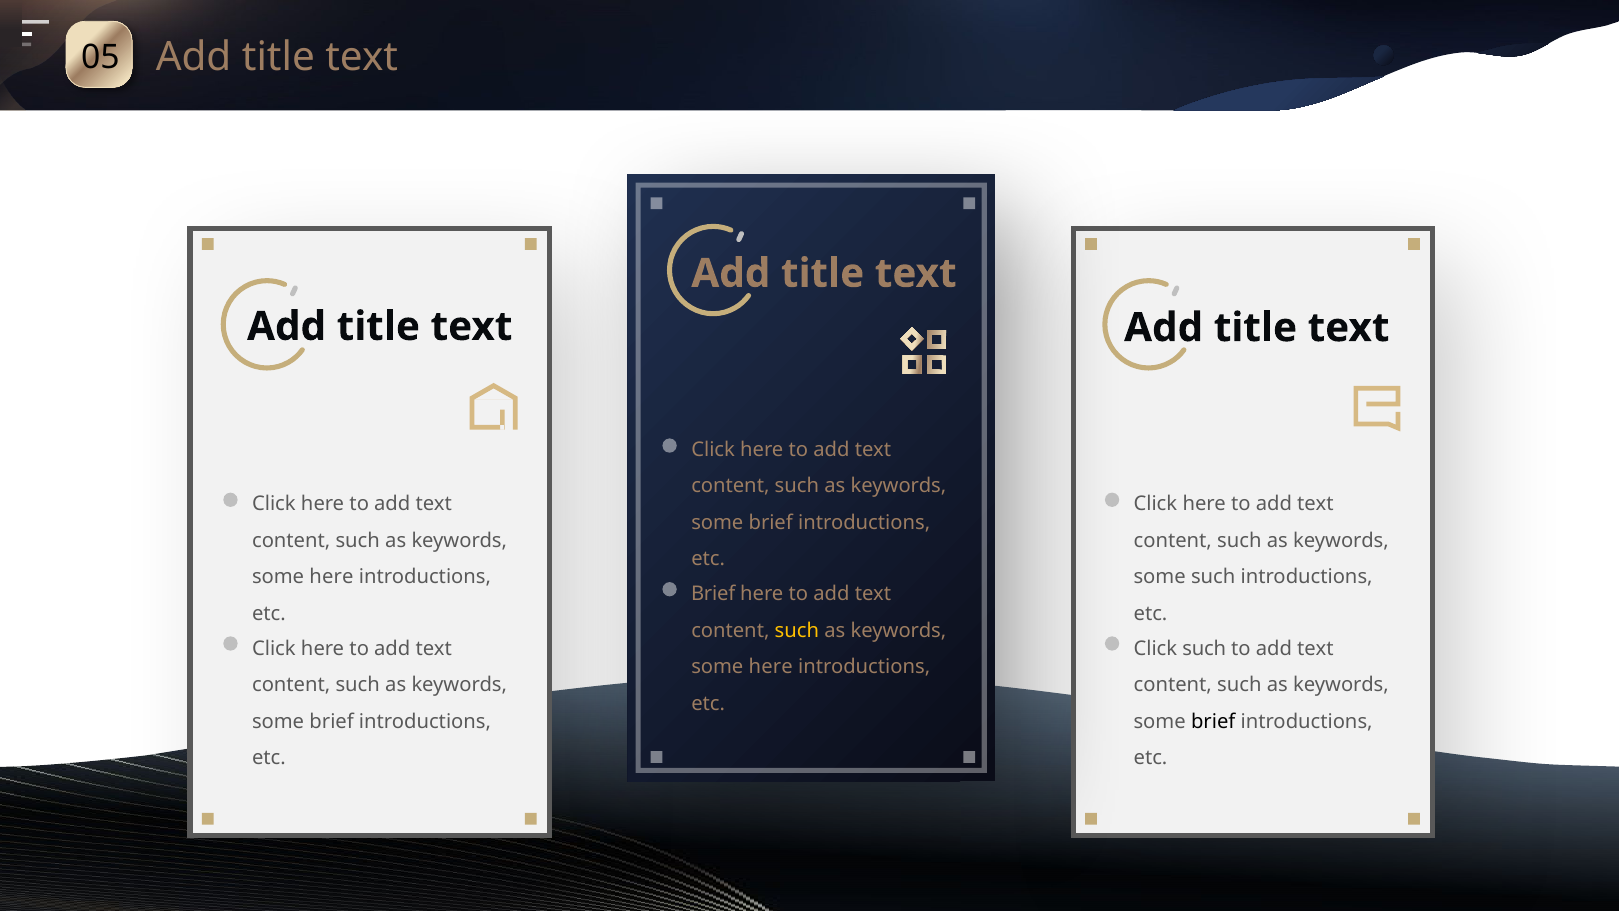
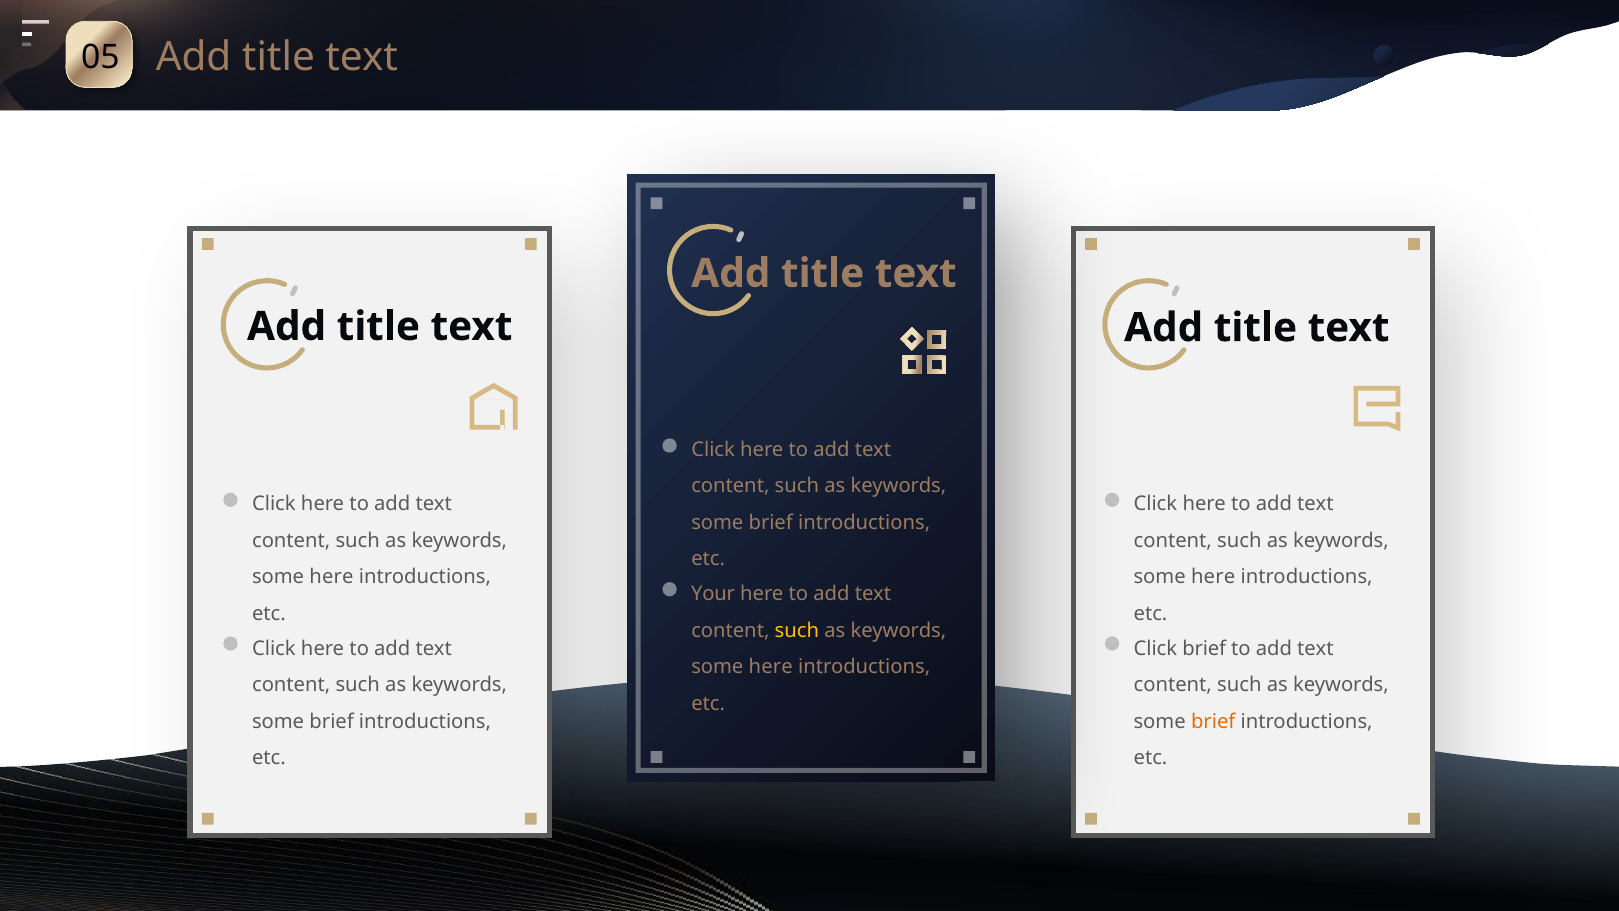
such: such -> here (1213, 577)
Brief: Brief -> Your (713, 594)
Click such: such -> brief (1204, 648)
brief colour: black -> orange (1213, 721)
